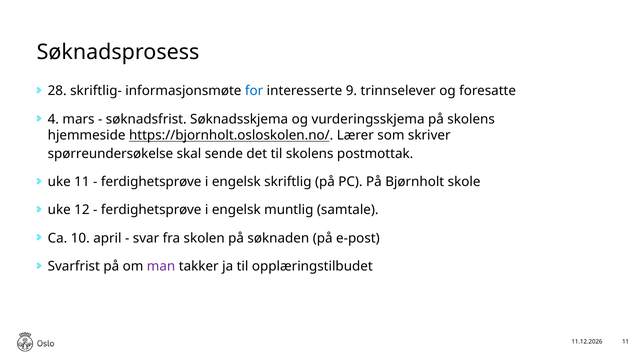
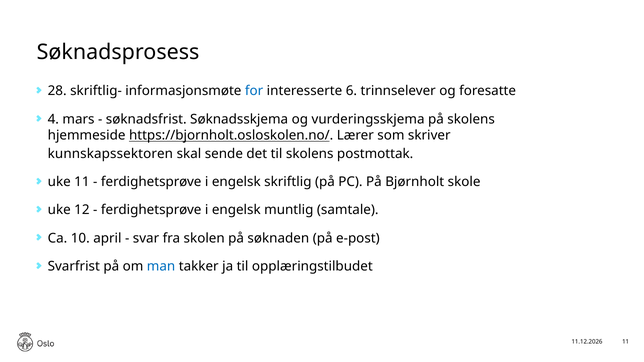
9: 9 -> 6 (351, 91)
spørreundersøkelse: spørreundersøkelse -> kunnskapssektoren (110, 154)
man colour: purple -> blue (161, 266)
